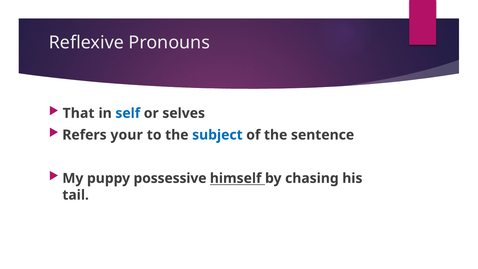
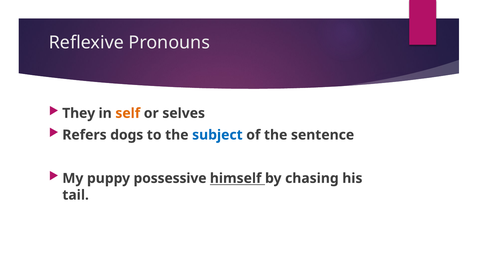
That: That -> They (79, 113)
self colour: blue -> orange (128, 113)
your: your -> dogs (127, 135)
